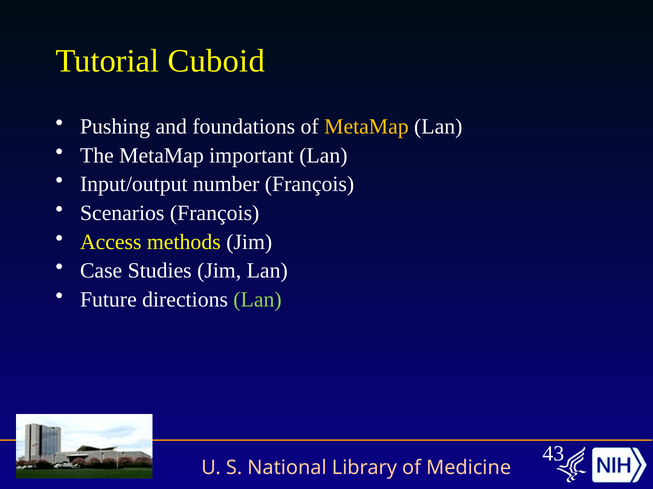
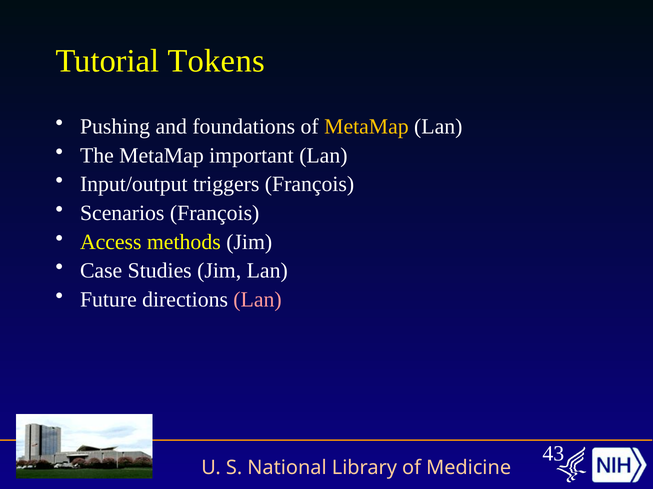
Cuboid: Cuboid -> Tokens (216, 61)
number: number -> triggers (226, 185)
Lan colour: light green -> pink (258, 300)
